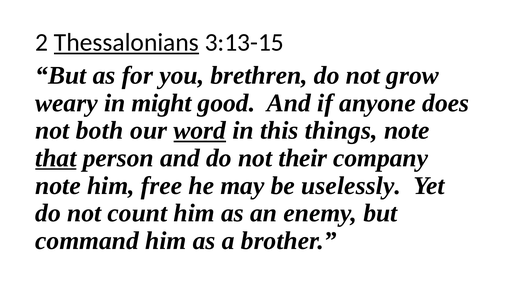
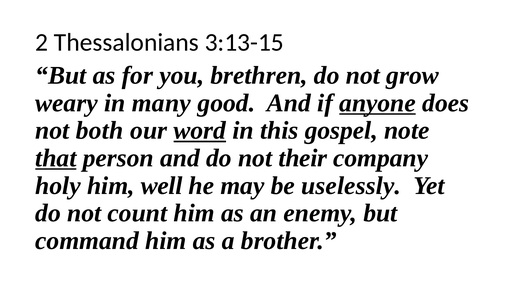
Thessalonians underline: present -> none (126, 43)
might: might -> many (161, 103)
anyone underline: none -> present (378, 103)
things: things -> gospel (341, 131)
note: note -> holy (58, 186)
free: free -> well (162, 186)
